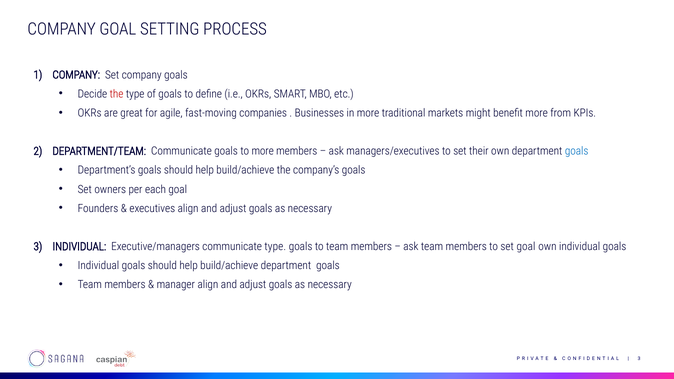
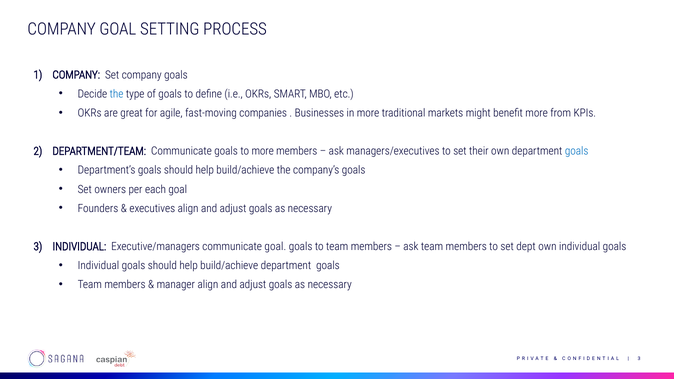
the colour: red -> blue (117, 94)
communicate type: type -> goal (275, 247)
set goal: goal -> dept (526, 247)
